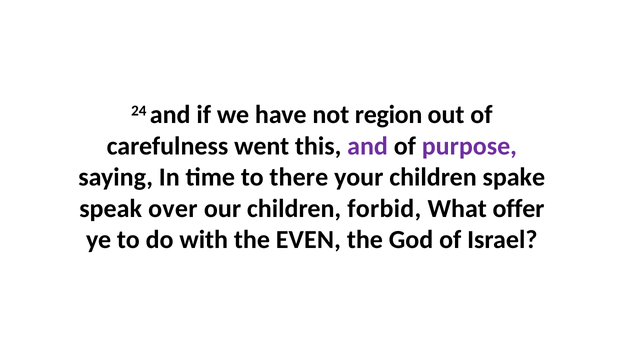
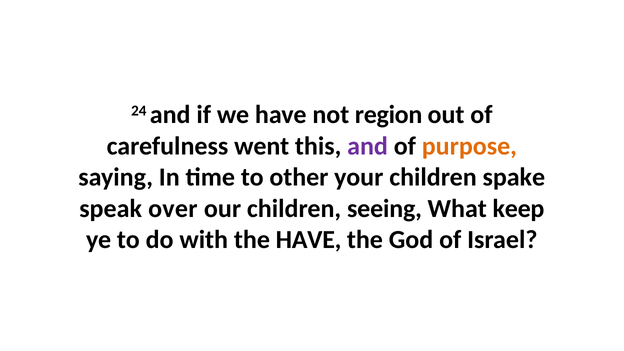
purpose colour: purple -> orange (469, 146)
there: there -> other (299, 177)
forbid: forbid -> seeing (384, 208)
offer: offer -> keep (519, 208)
the EVEN: EVEN -> HAVE (309, 240)
